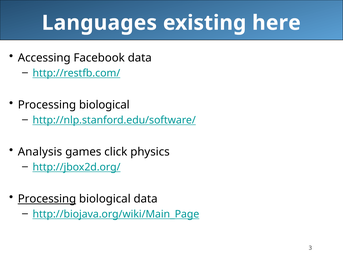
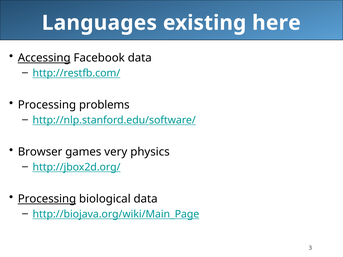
Accessing underline: none -> present (44, 58)
biological: biological -> problems (104, 105)
Analysis: Analysis -> Browser (40, 152)
click: click -> very (116, 152)
